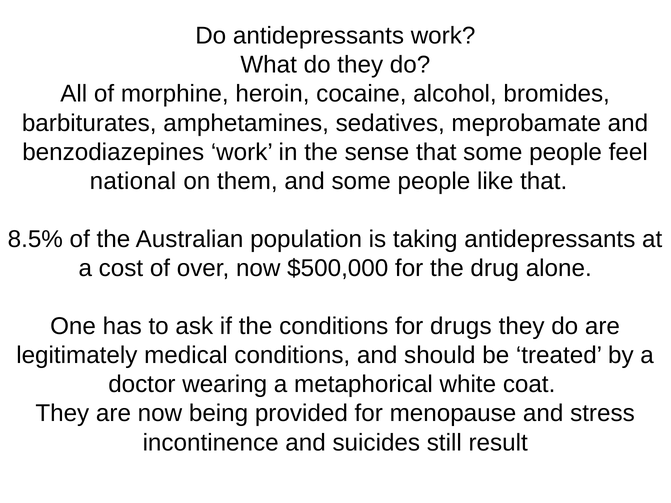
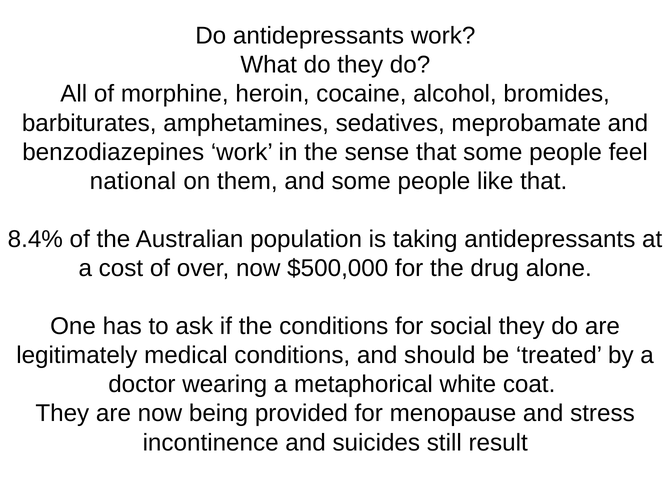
8.5%: 8.5% -> 8.4% (35, 239)
drugs: drugs -> social (461, 327)
